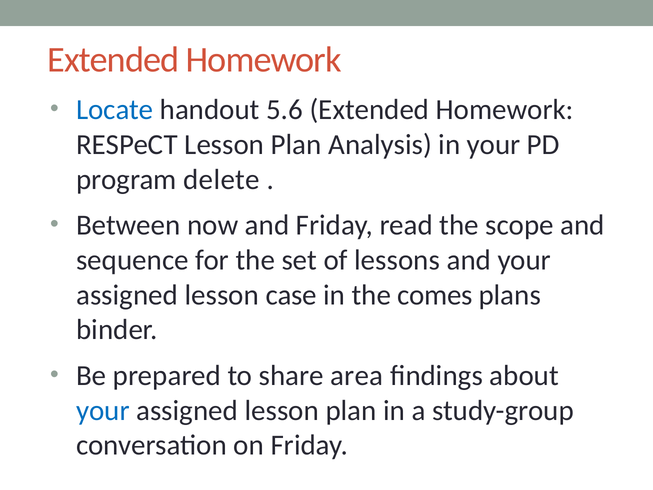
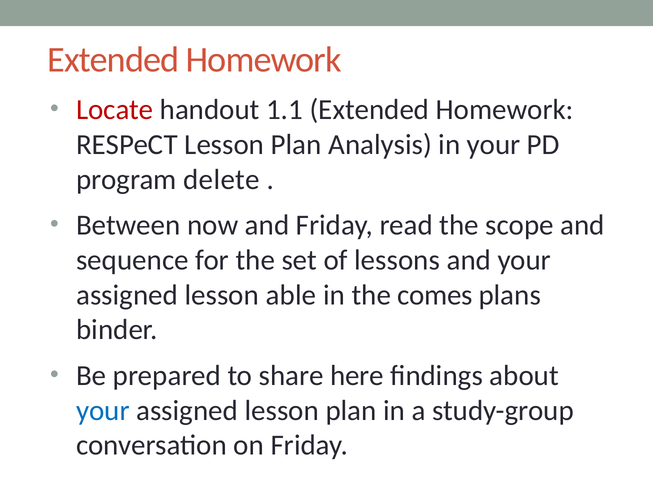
Locate colour: blue -> red (115, 110)
5.6: 5.6 -> 1.1 (285, 110)
case: case -> able (291, 295)
area: area -> here (357, 375)
